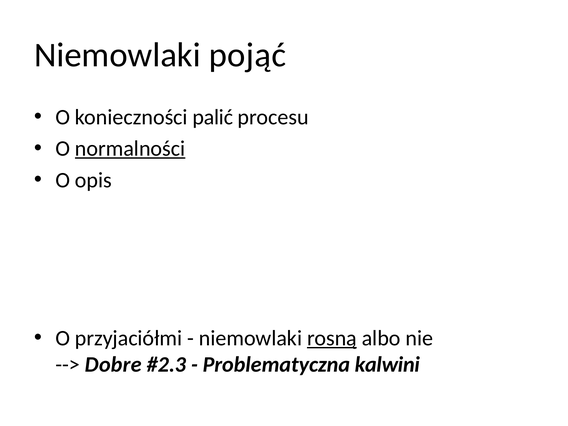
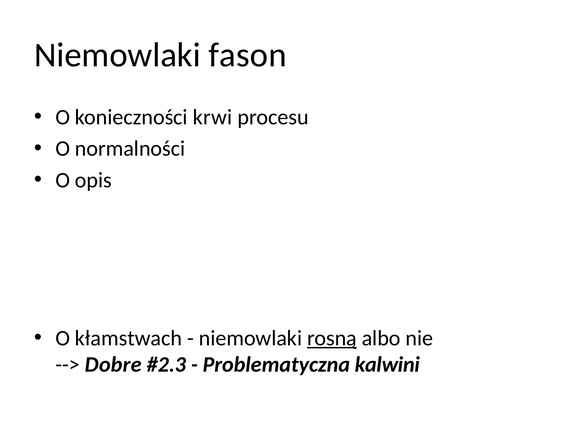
pojąć: pojąć -> fason (248, 55)
palić: palić -> krwi (213, 117)
normalności underline: present -> none (130, 149)
przyjaciółmi: przyjaciółmi -> kłamstwach (129, 338)
